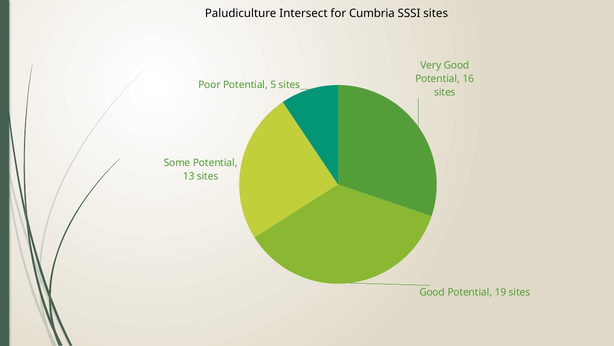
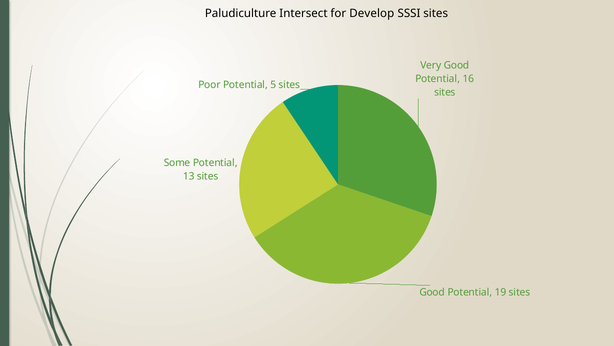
Cumbria: Cumbria -> Develop (372, 14)
